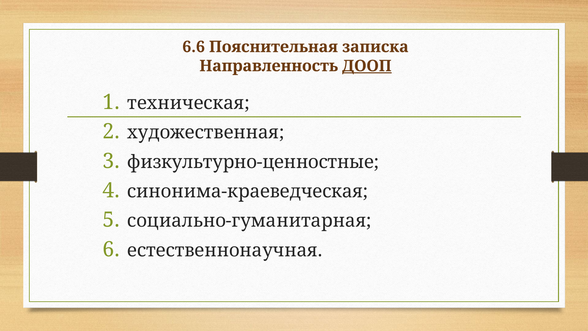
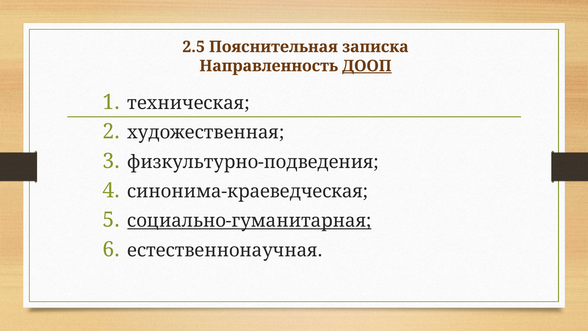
6.6: 6.6 -> 2.5 (194, 47)
физкультурно-ценностные: физкультурно-ценностные -> физкультурно-подведения (253, 162)
социально-гуманитарная underline: none -> present (249, 221)
